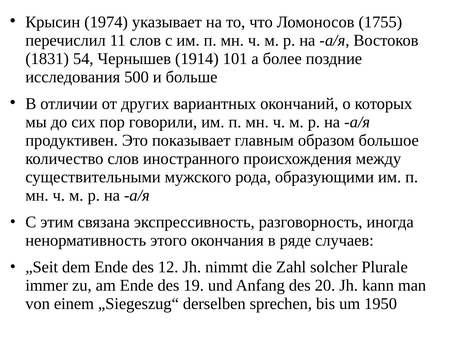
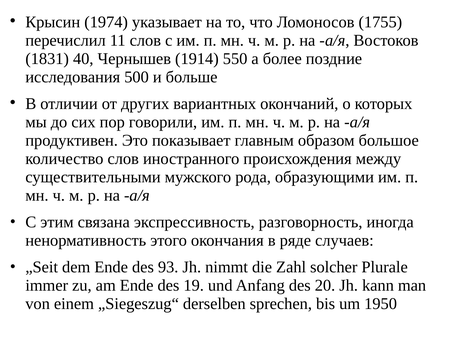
54: 54 -> 40 (83, 59)
101: 101 -> 550 (235, 59)
12: 12 -> 93 (168, 267)
